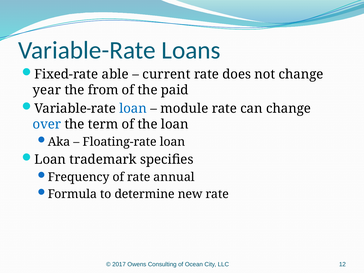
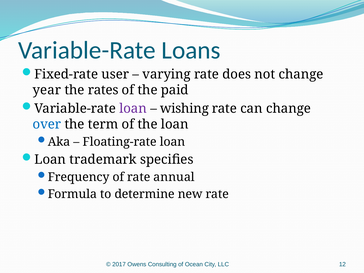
able: able -> user (115, 74)
current: current -> varying (167, 74)
from: from -> rates (103, 90)
loan colour: blue -> purple (133, 108)
module: module -> wishing (184, 108)
